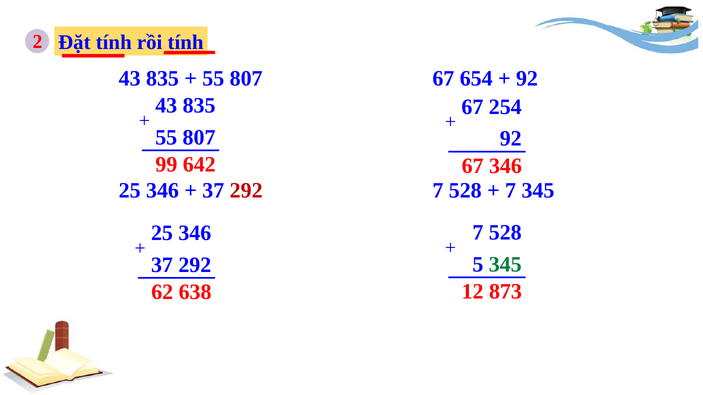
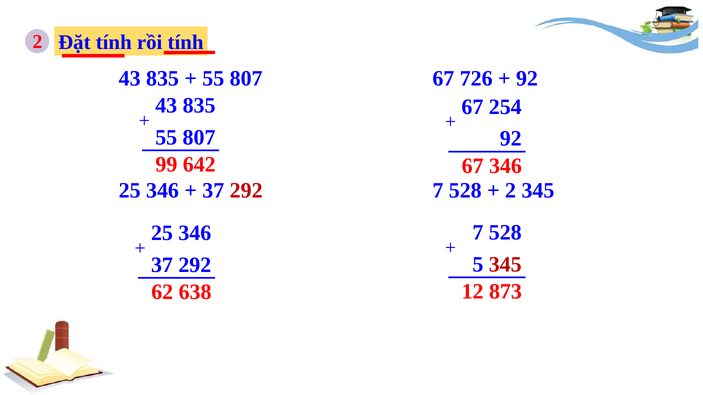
654: 654 -> 726 (476, 79)
7: 7 -> 2 (511, 191)
345 colour: green -> red (505, 264)
